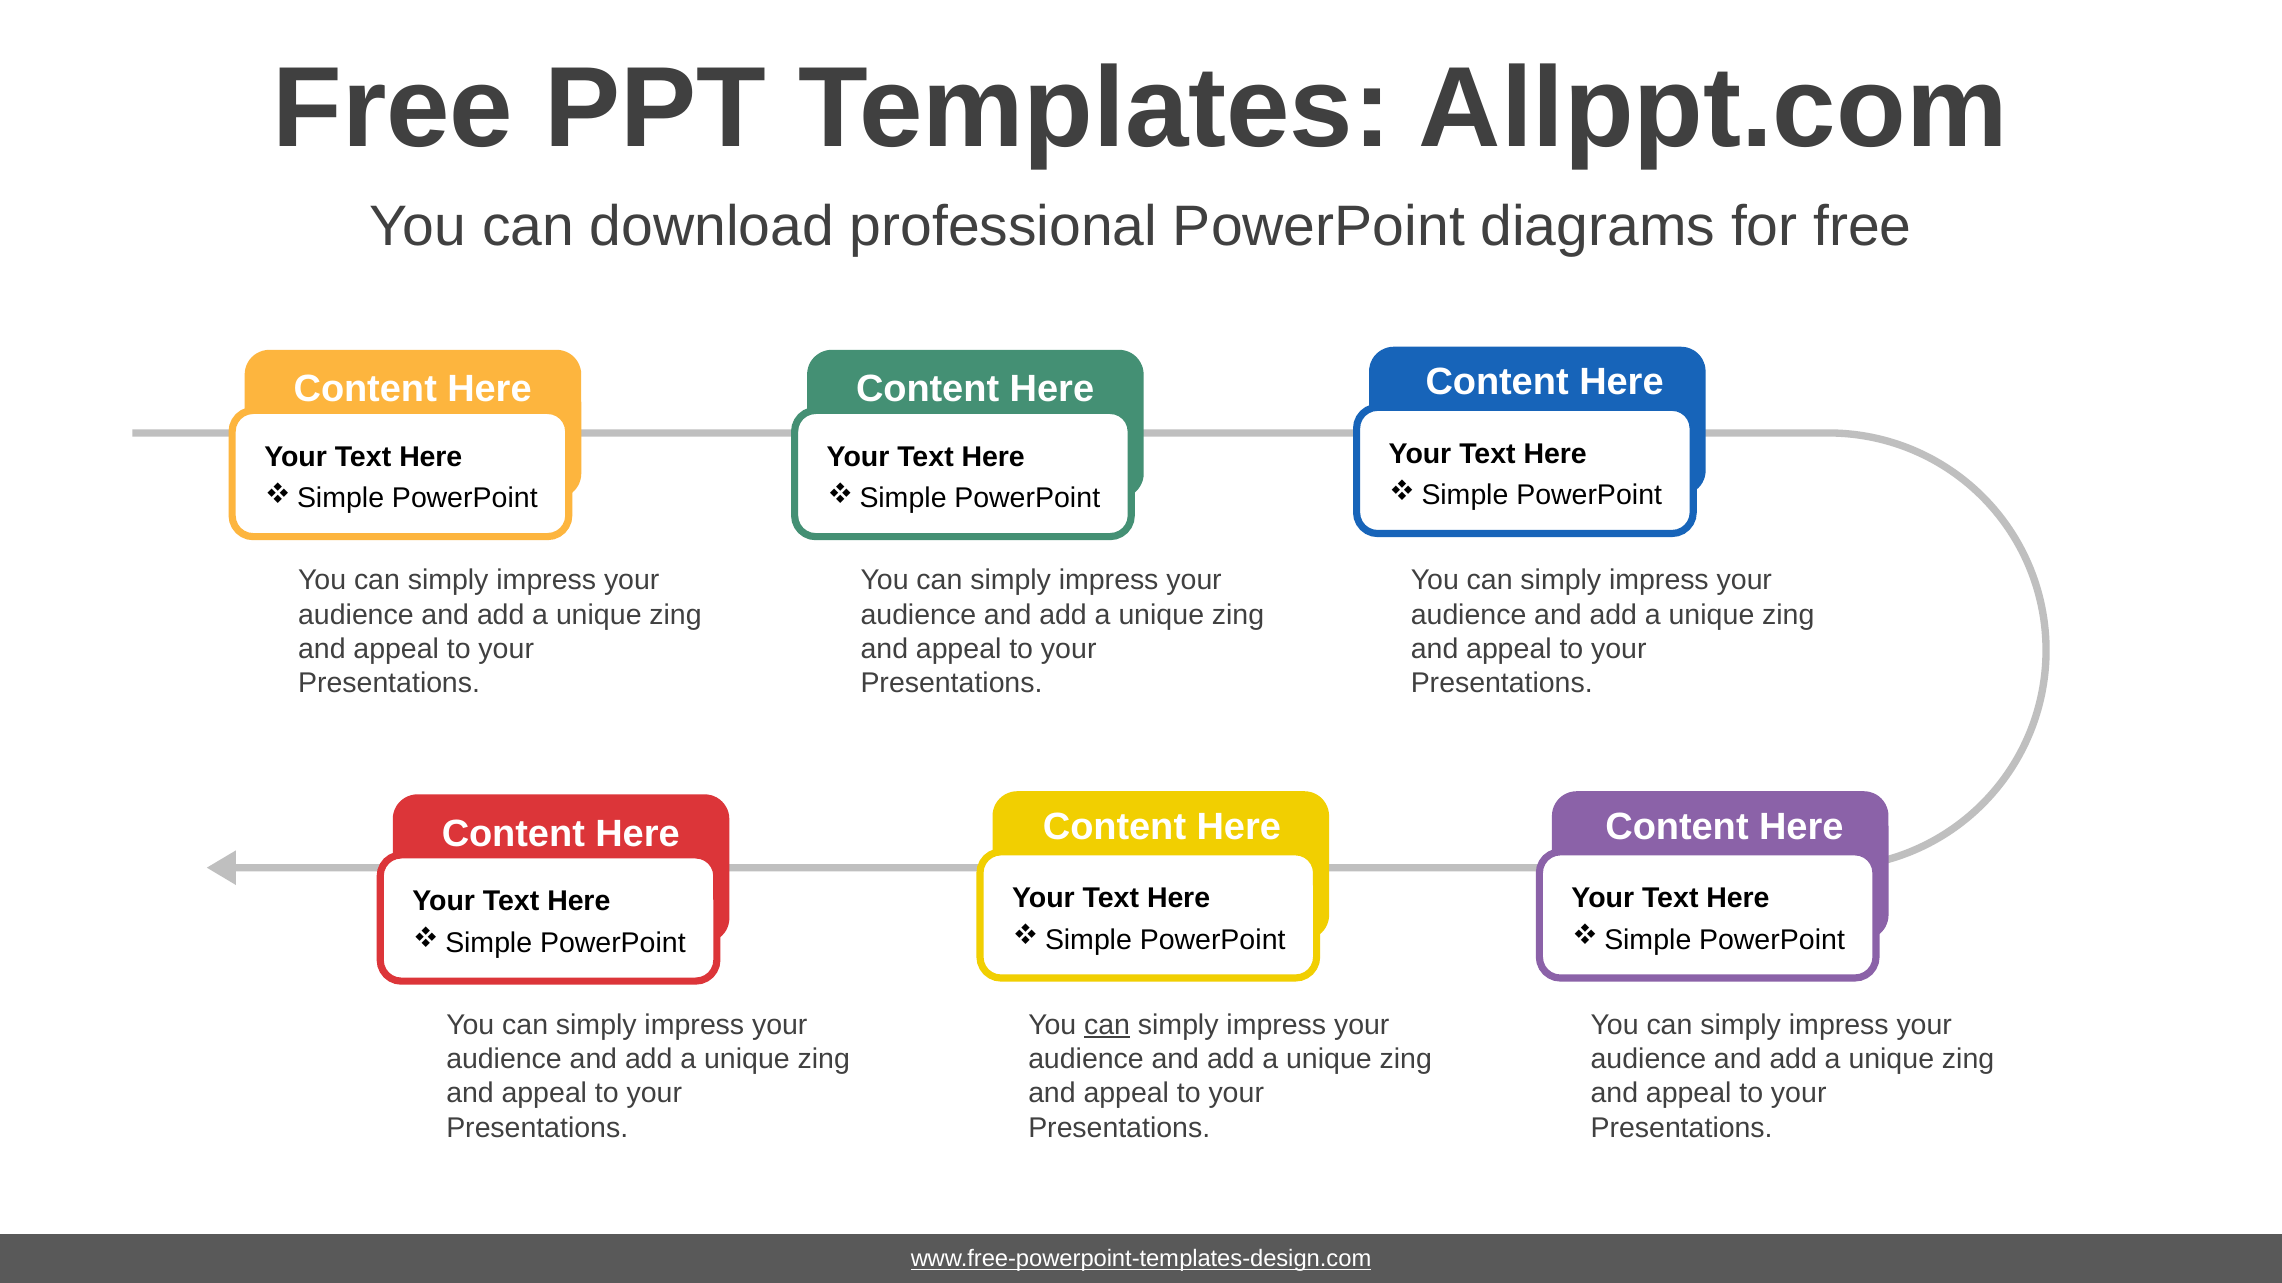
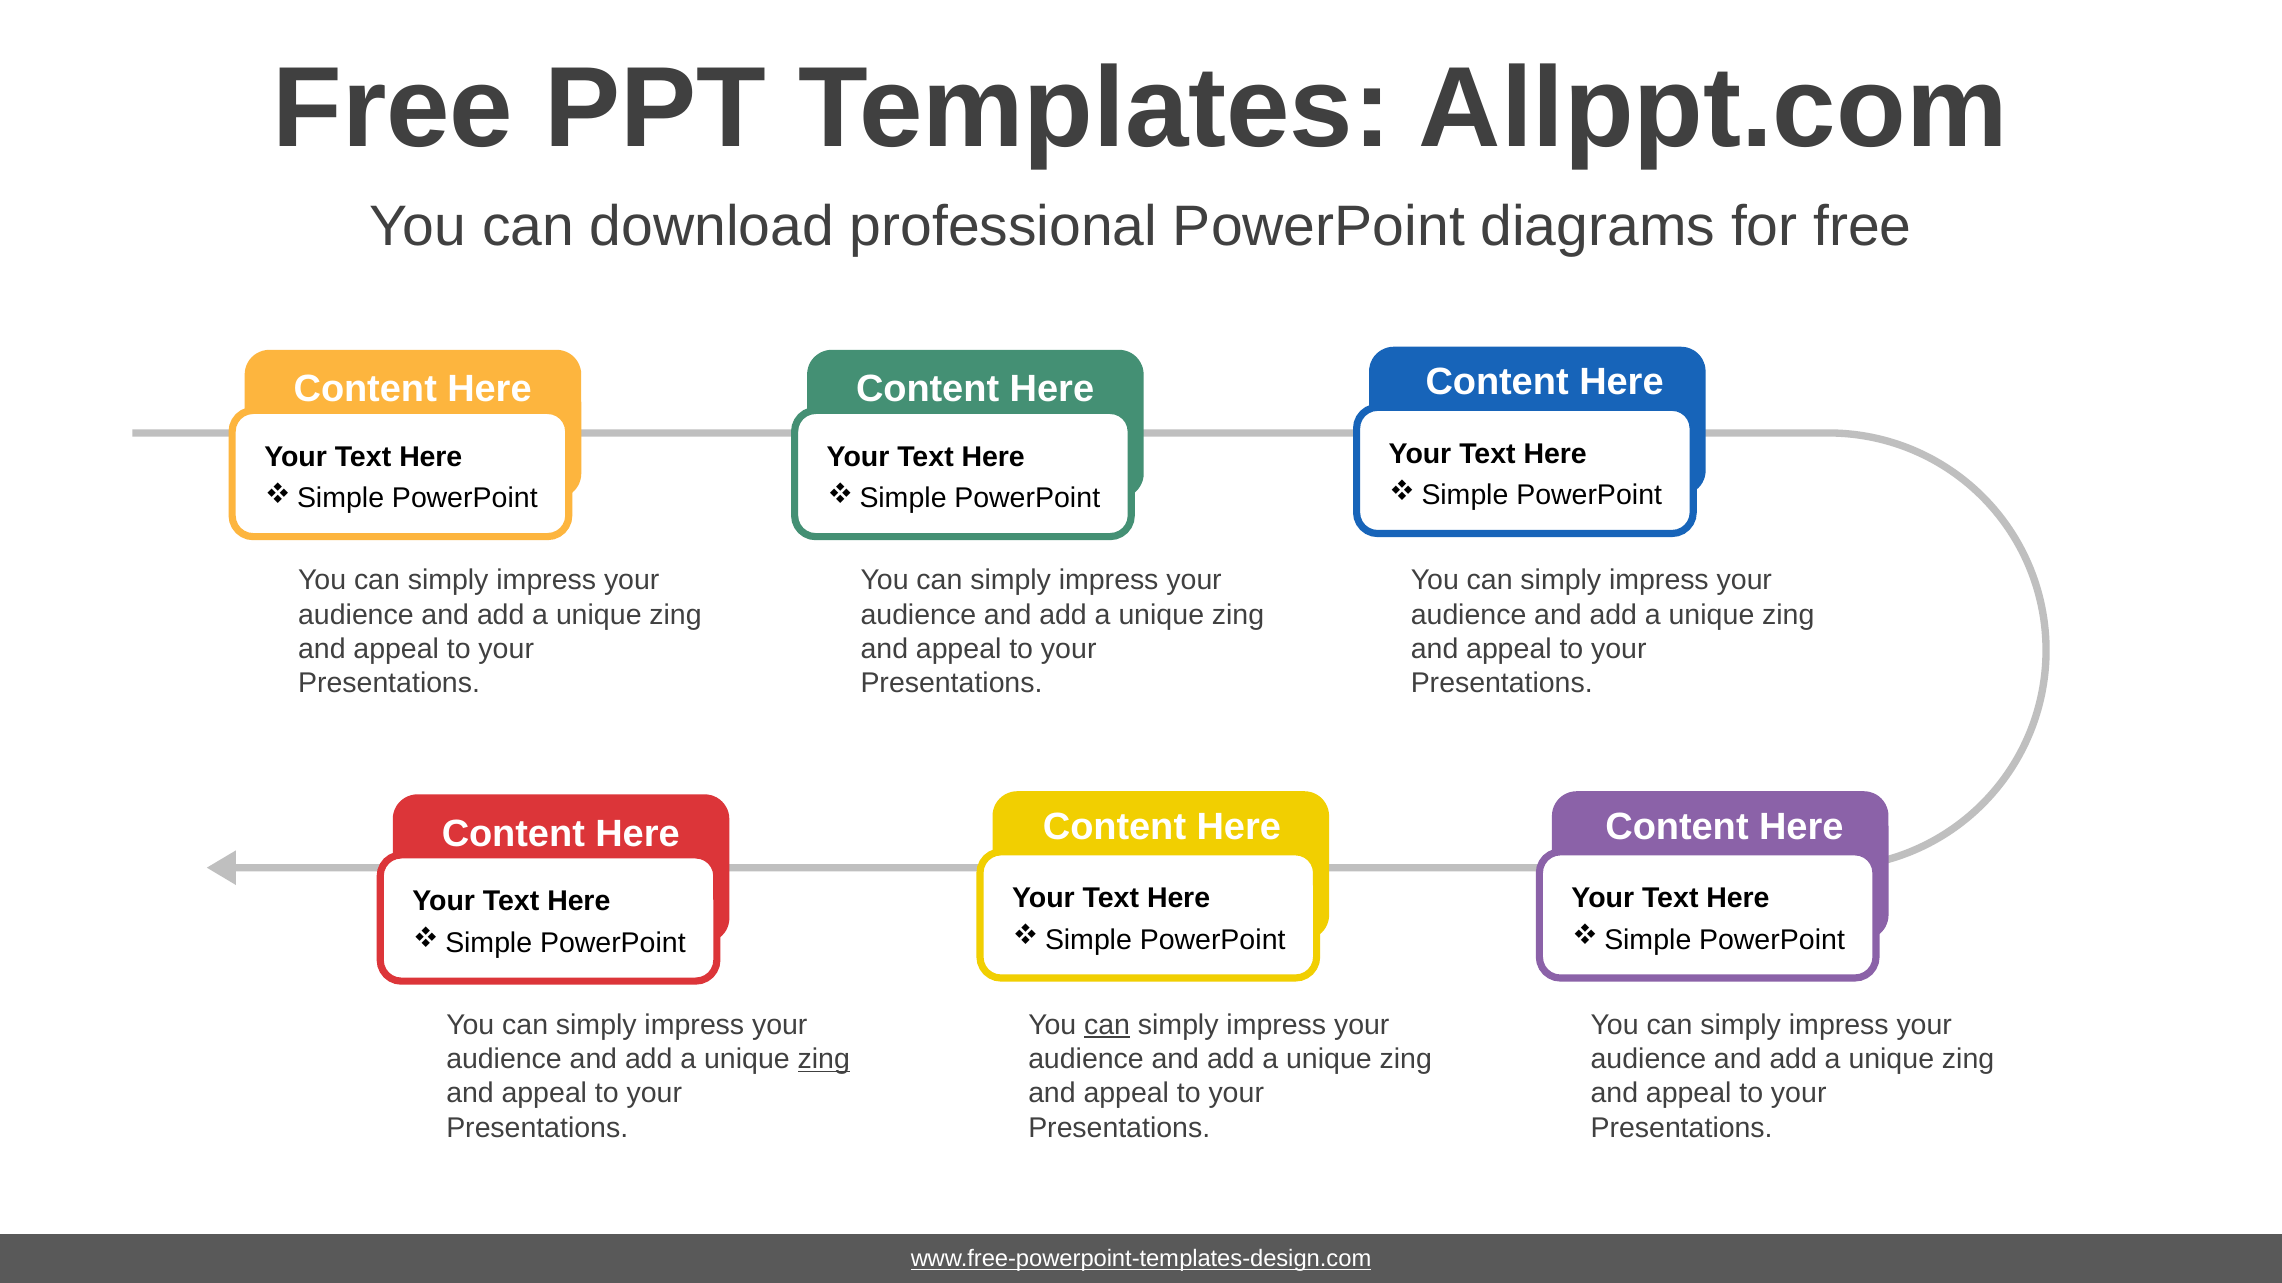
zing underline: none -> present (824, 1060)
